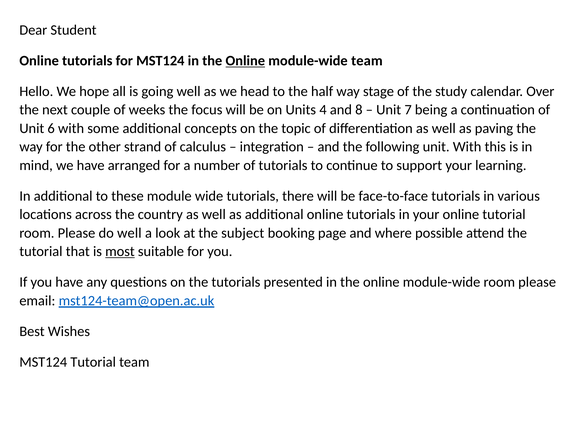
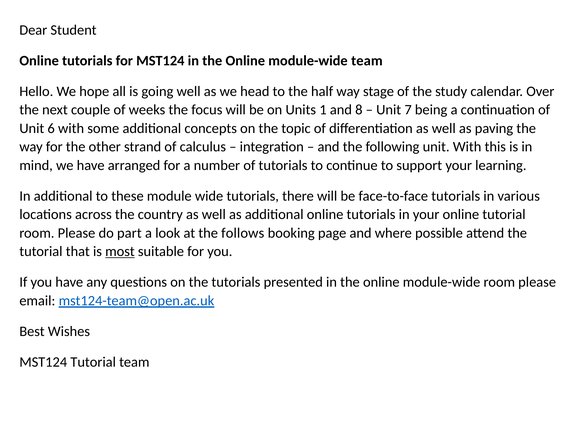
Online underline: present -> none (245, 61)
4: 4 -> 1 (323, 110)
do well: well -> part (129, 233)
subject: subject -> follows (243, 233)
